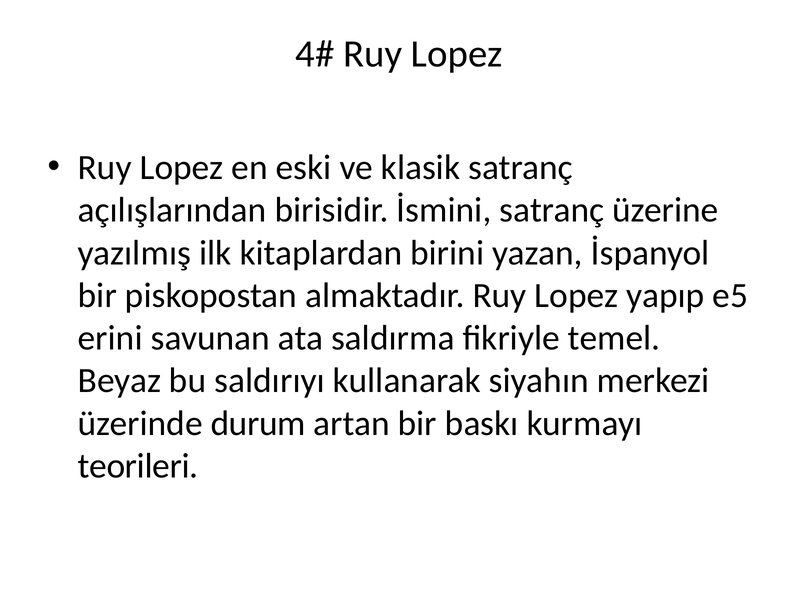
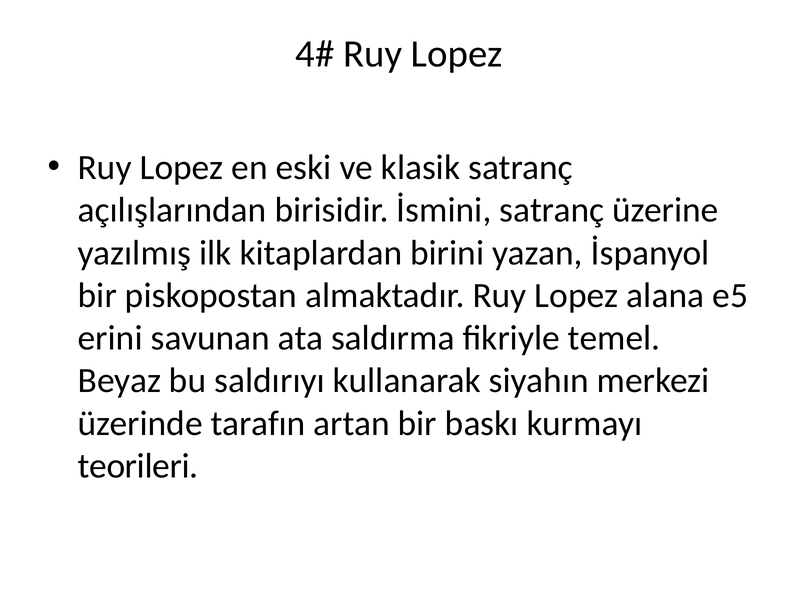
yapıp: yapıp -> alana (665, 295)
durum: durum -> tarafın (258, 423)
